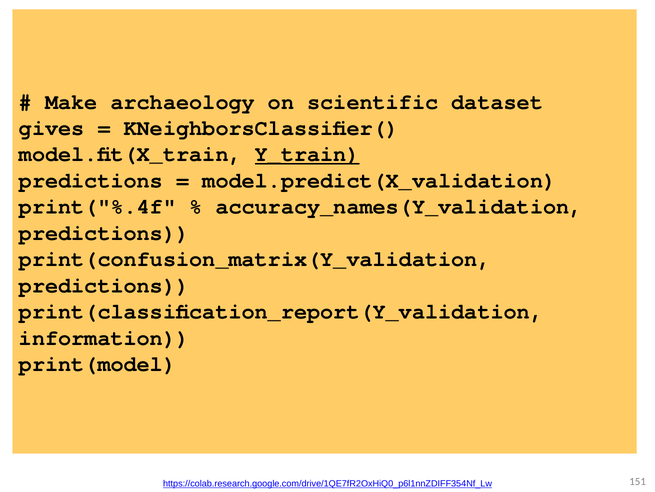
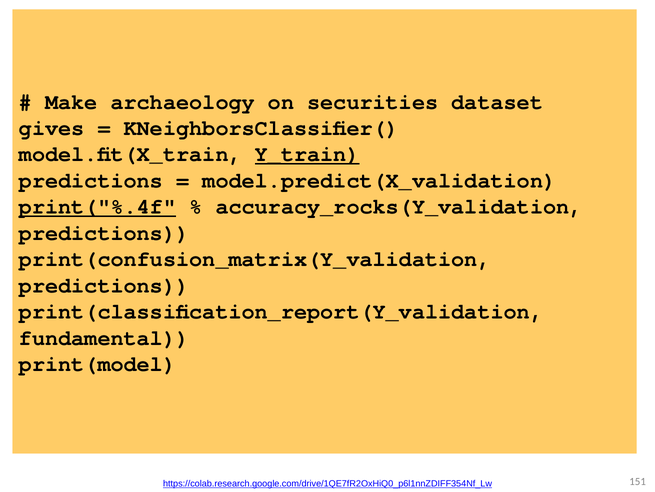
scientific: scientific -> securities (373, 102)
print("%.4f underline: none -> present (98, 206)
accuracy_names(Y_validation: accuracy_names(Y_validation -> accuracy_rocks(Y_validation (399, 206)
information: information -> fundamental (104, 337)
